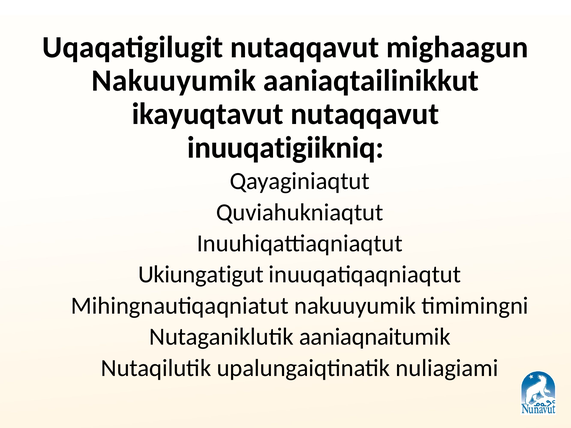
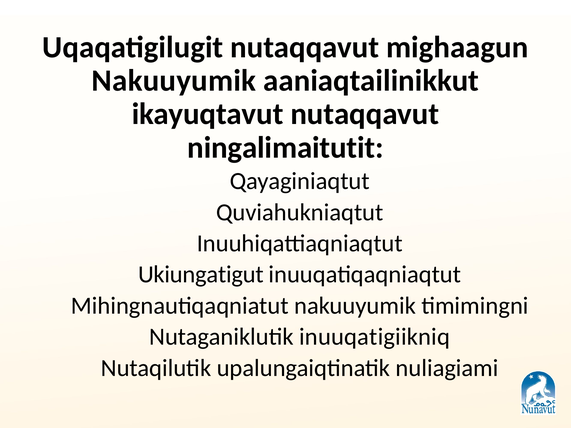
inuuqatigiikniq: inuuqatigiikniq -> ningalimaitutit (285, 148)
aaniaqnaitumik: aaniaqnaitumik -> inuuqatigiikniq (375, 337)
